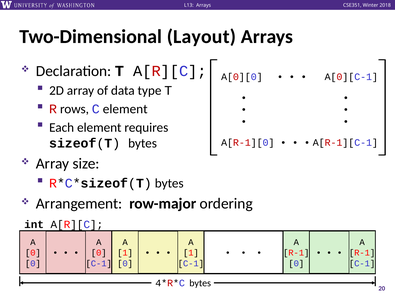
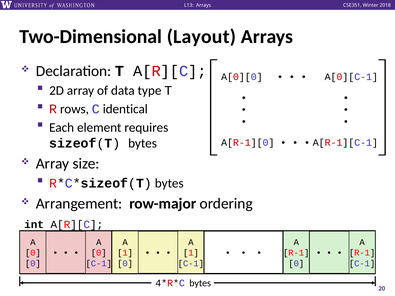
C element: element -> identical (125, 109)
